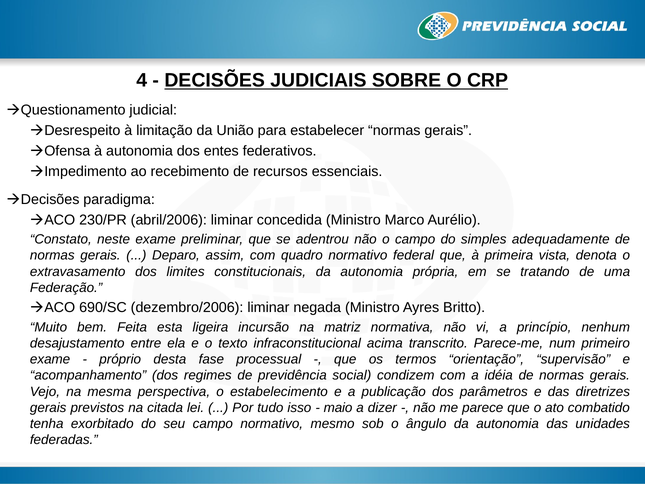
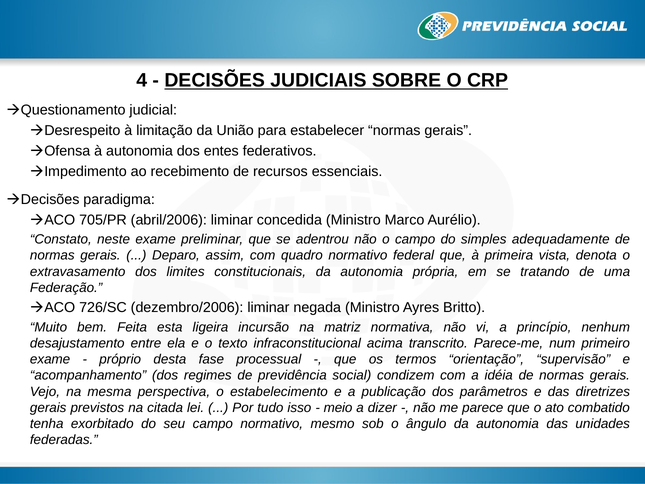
230/PR: 230/PR -> 705/PR (103, 220)
690/SC: 690/SC -> 726/SC (103, 308)
maio: maio -> meio (338, 408)
